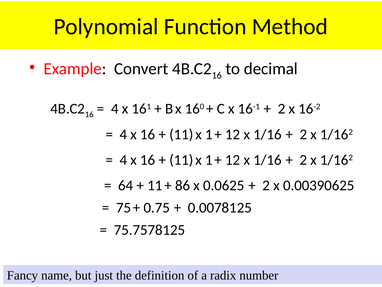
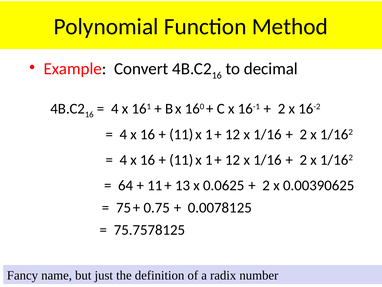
86: 86 -> 13 (183, 185)
